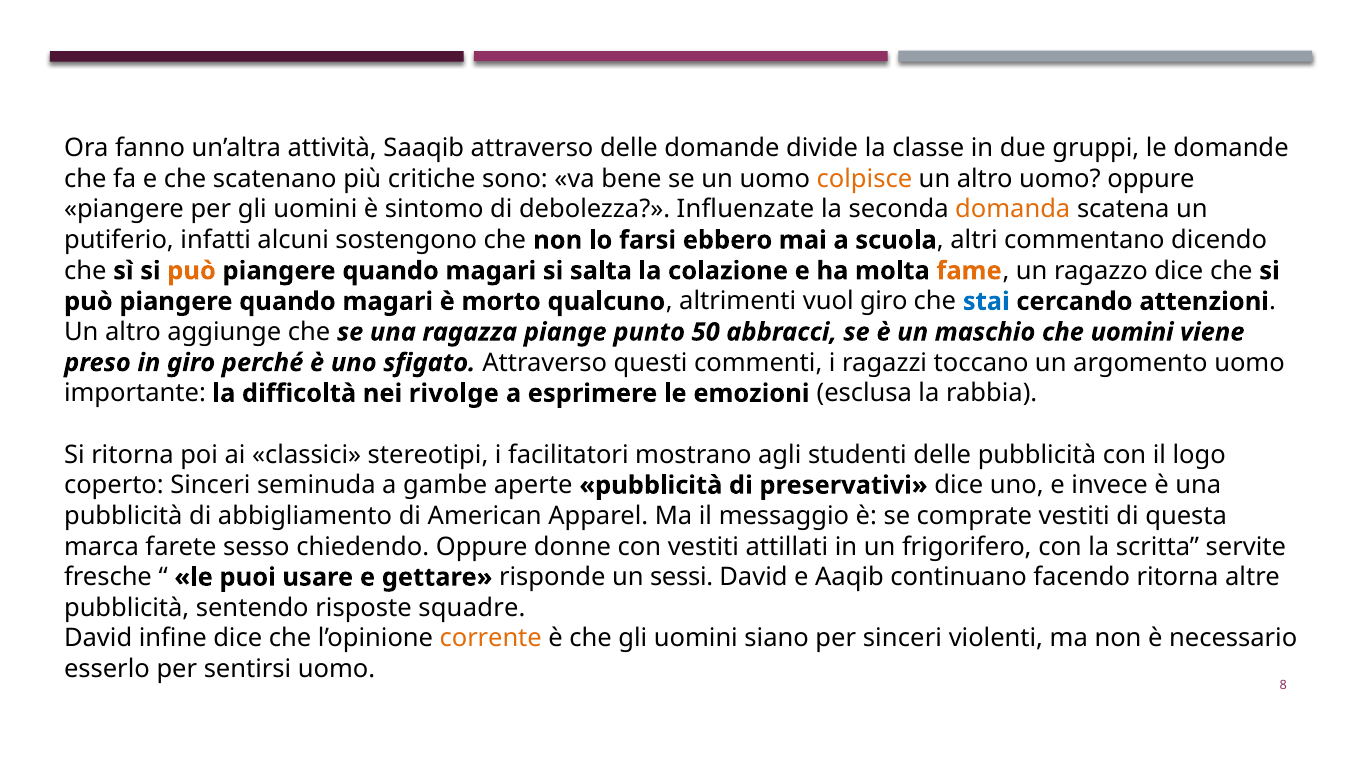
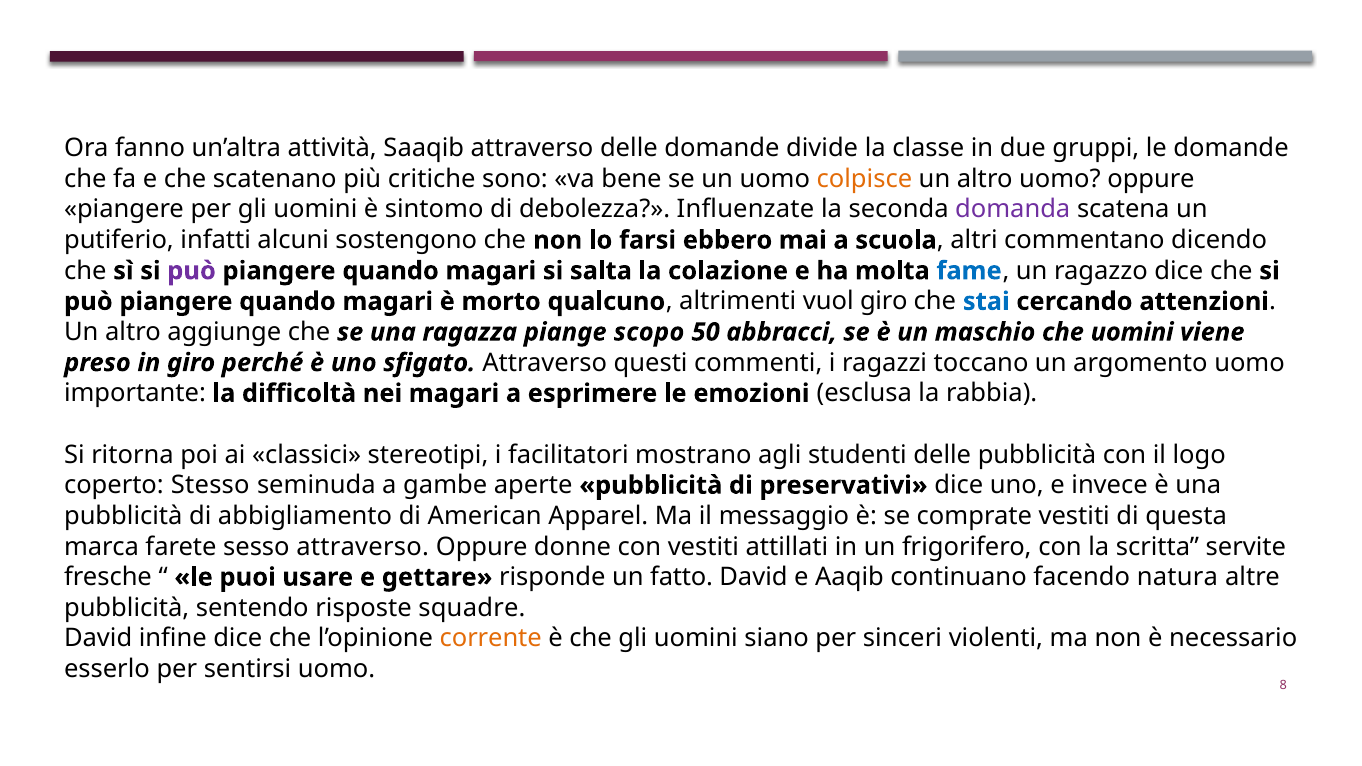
domanda colour: orange -> purple (1013, 210)
può colour: orange -> purple (192, 271)
fame colour: orange -> blue (969, 271)
punto: punto -> scopo (649, 332)
nei rivolge: rivolge -> magari (454, 393)
coperto Sinceri: Sinceri -> Stesso (210, 485)
sesso chiedendo: chiedendo -> attraverso (363, 547)
sessi: sessi -> fatto (682, 577)
facendo ritorna: ritorna -> natura (1177, 577)
